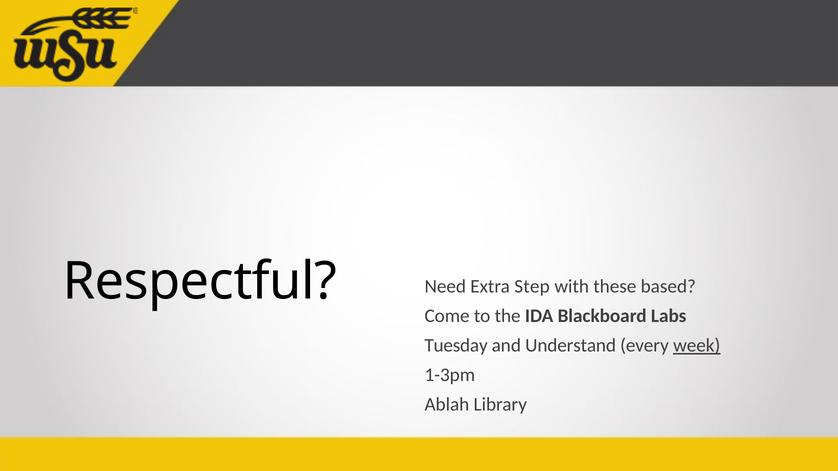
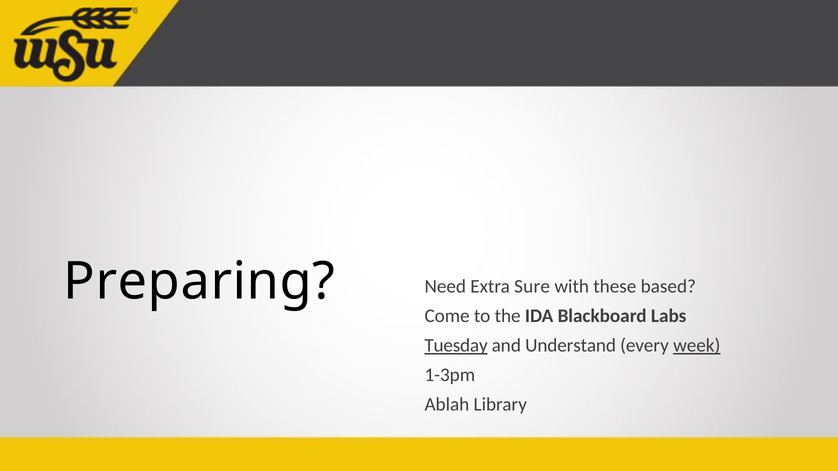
Respectful: Respectful -> Preparing (199, 282)
Step: Step -> Sure (532, 287)
Tuesday underline: none -> present (456, 346)
